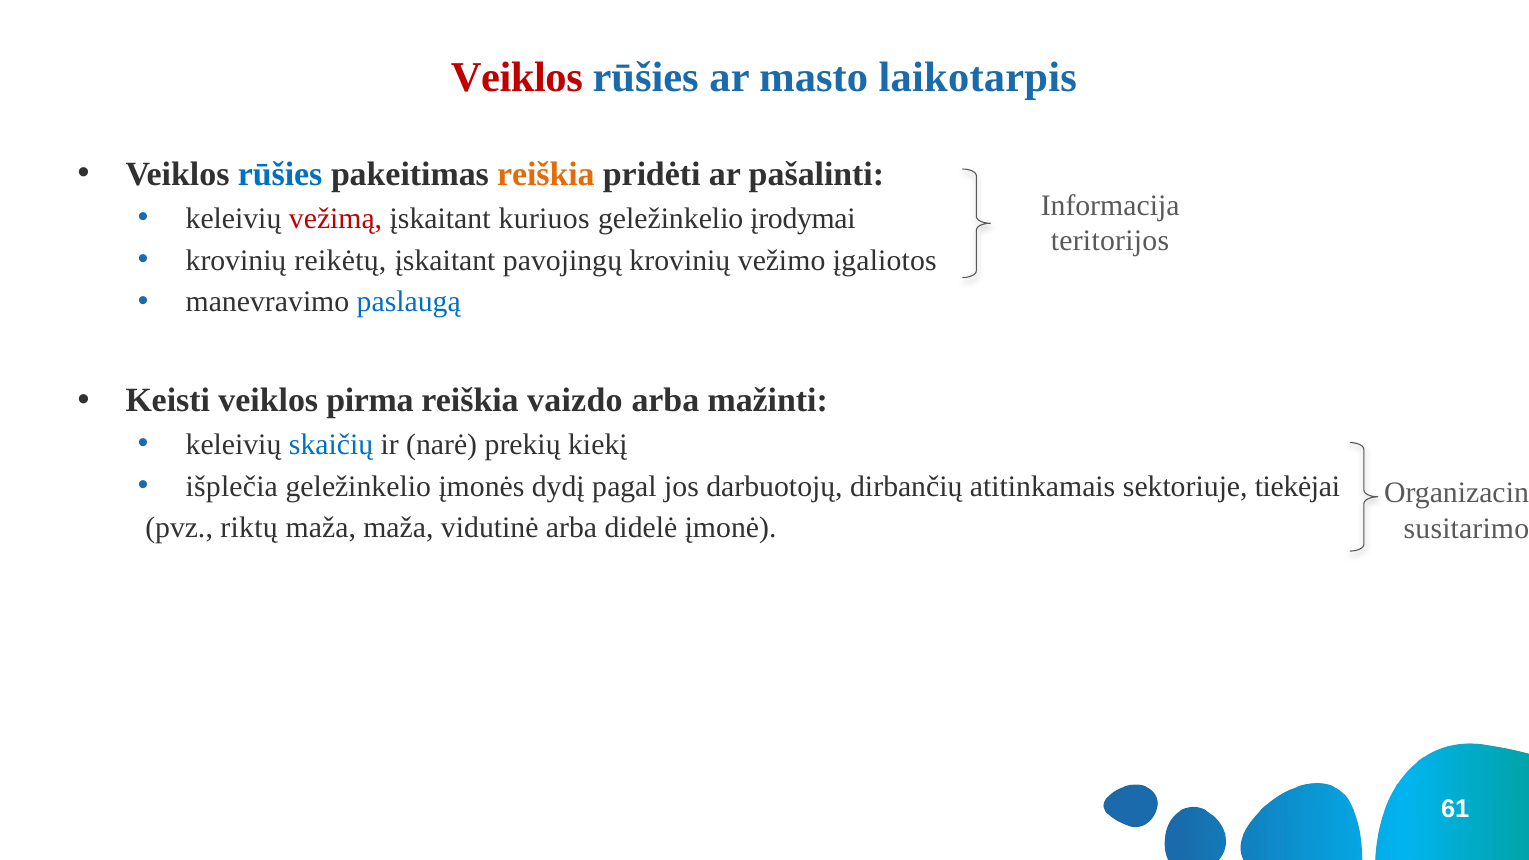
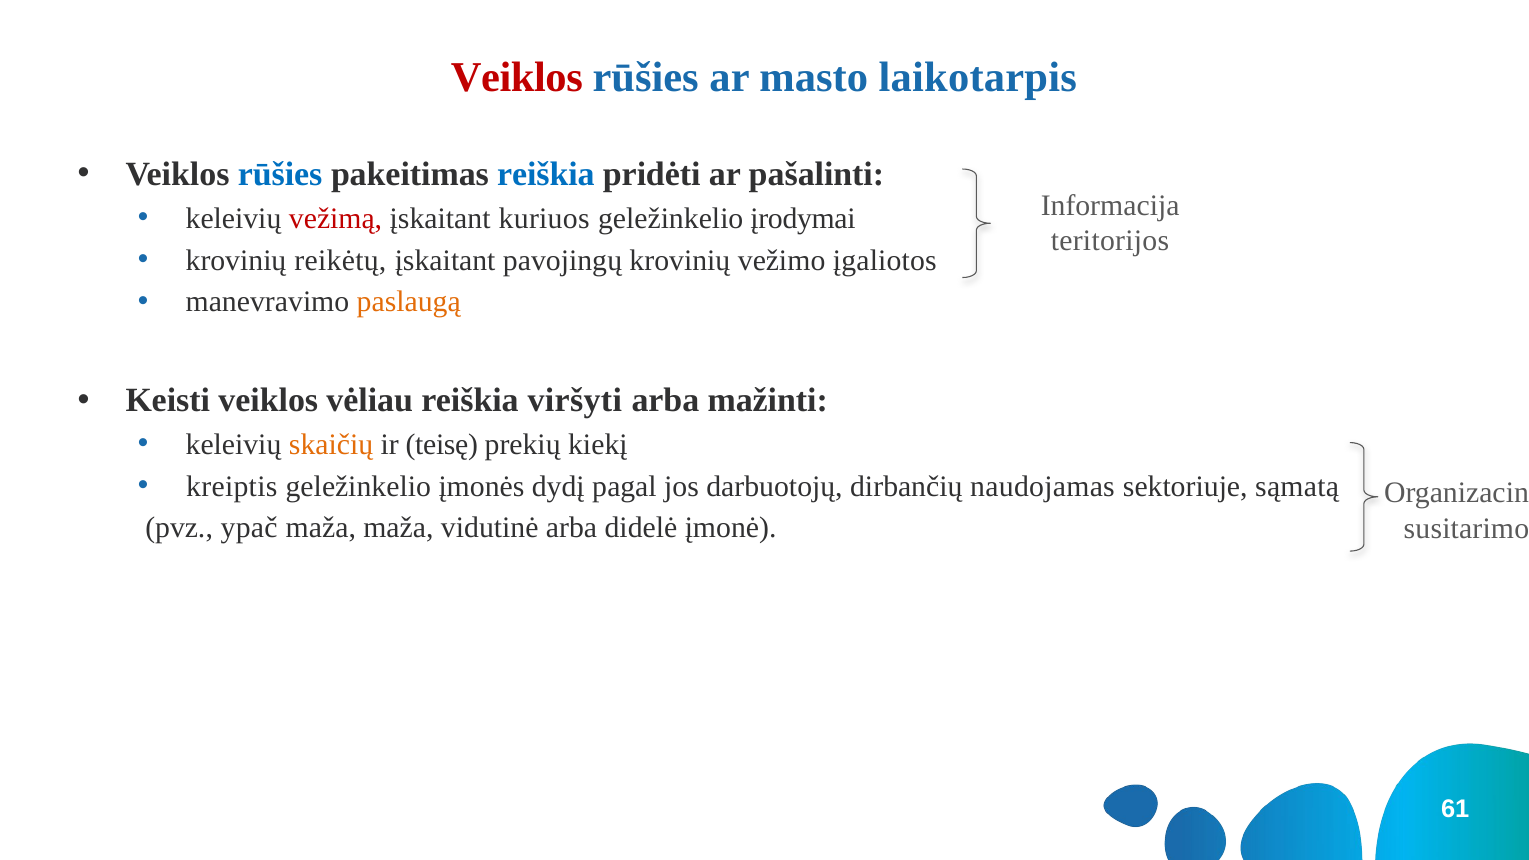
reiškia colour: orange -> blue (546, 175)
paslaugą colour: blue -> orange (409, 302)
pirma: pirma -> vėliau (370, 401)
vaizdo: vaizdo -> viršyti (575, 401)
skaičių colour: blue -> orange (331, 445)
narė: narė -> teisę (442, 445)
išplečia: išplečia -> kreiptis (232, 486)
atitinkamais: atitinkamais -> naudojamas (1043, 486)
tiekėjai: tiekėjai -> sąmatą (1297, 486)
riktų: riktų -> ypač (249, 528)
